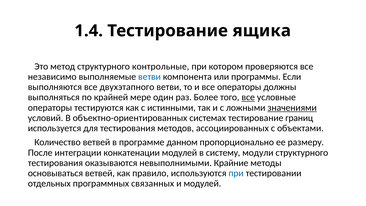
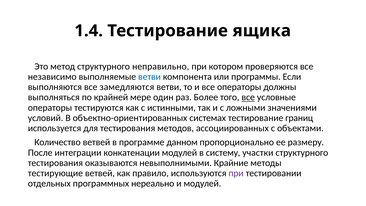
контрольные: контрольные -> неправильно (161, 66)
двухэтапного: двухэтапного -> замедляются (127, 87)
значениями underline: present -> none (292, 108)
модули: модули -> участки (258, 153)
основываться: основываться -> тестирующие (55, 173)
при colour: blue -> purple (236, 173)
связанных: связанных -> нереально (153, 183)
